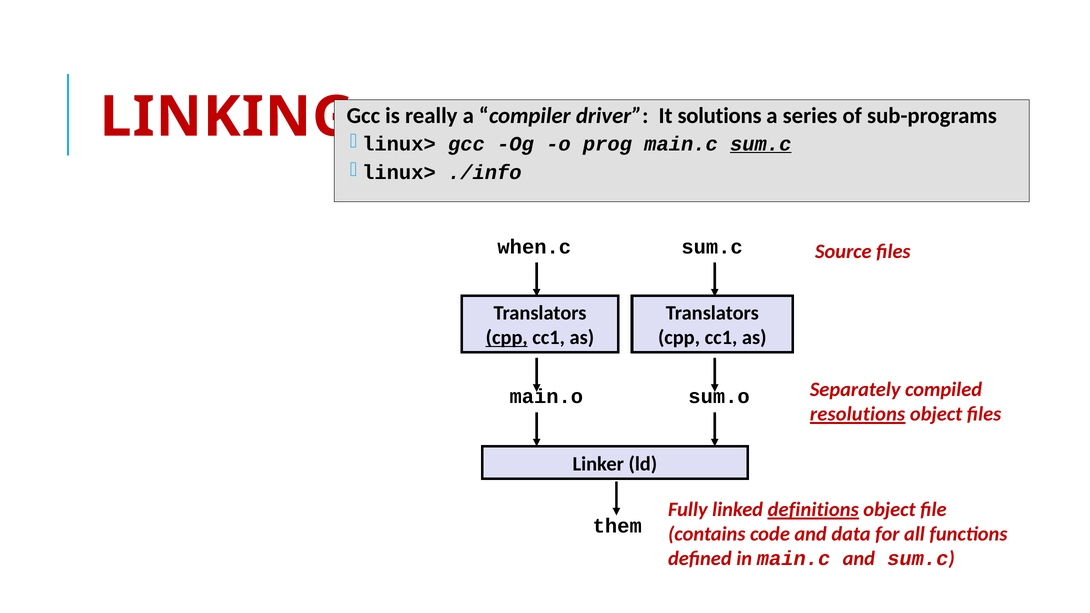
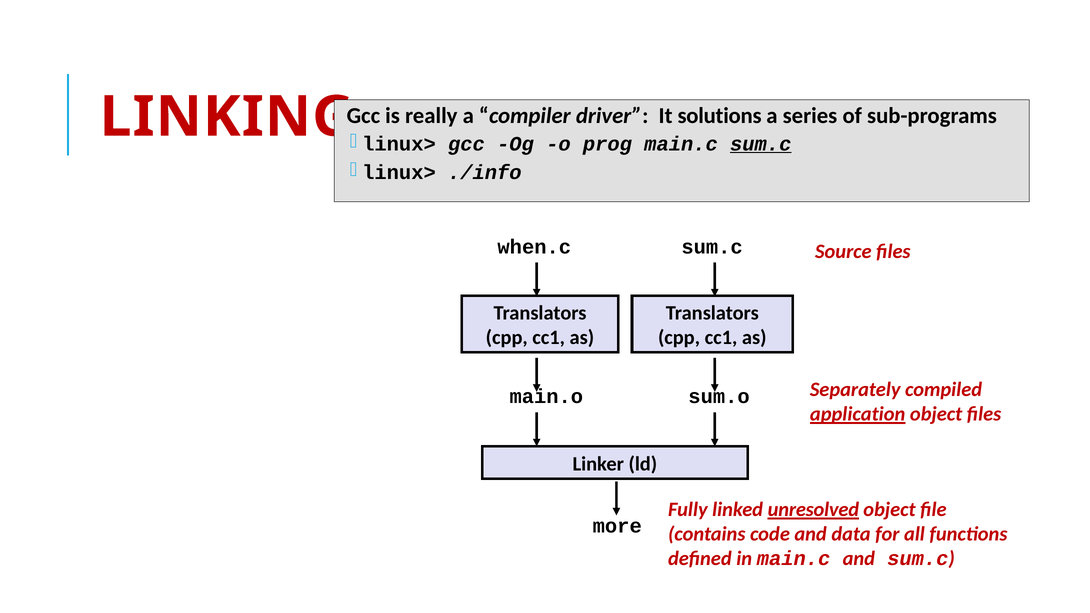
cpp underline: present -> none (507, 338)
resolutions: resolutions -> application (858, 414)
definitions: definitions -> unresolved (813, 510)
them: them -> more (617, 526)
